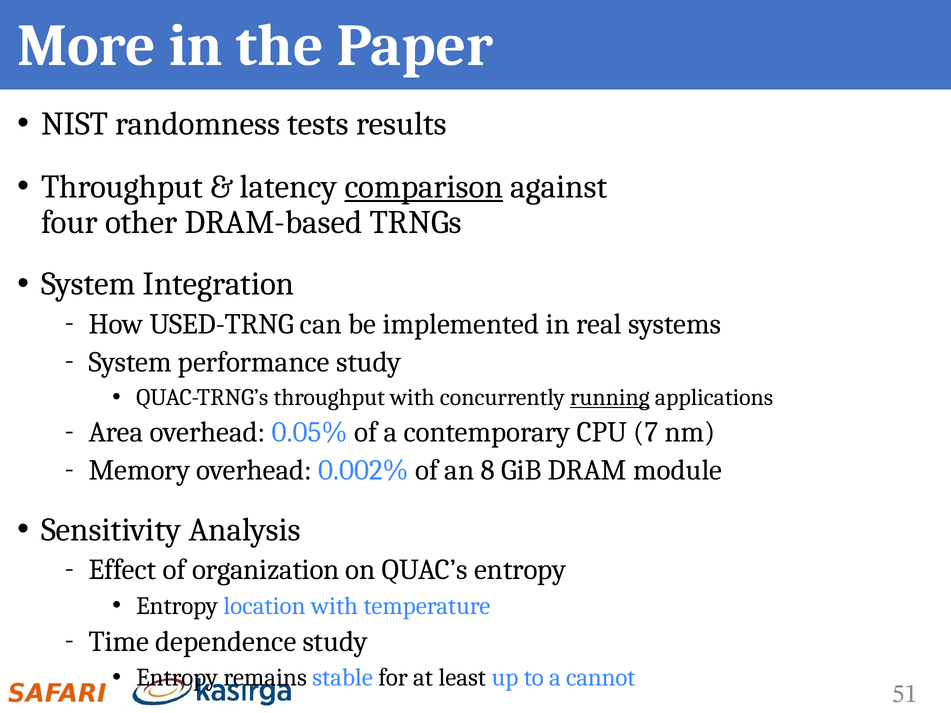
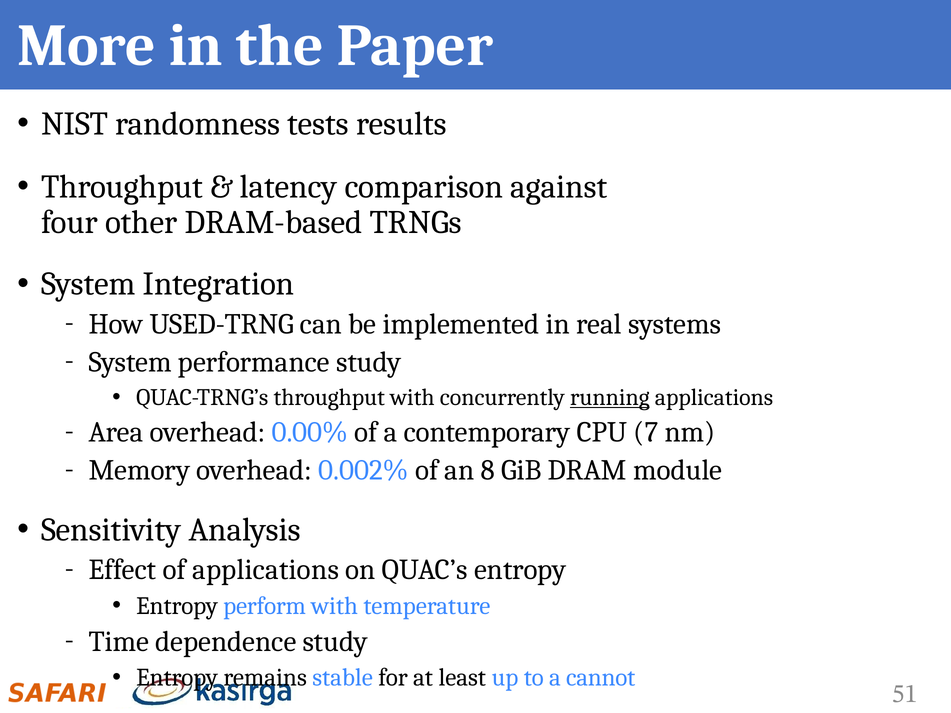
comparison underline: present -> none (424, 187)
0.05%: 0.05% -> 0.00% (310, 432)
of organization: organization -> applications (266, 570)
location: location -> perform (265, 606)
